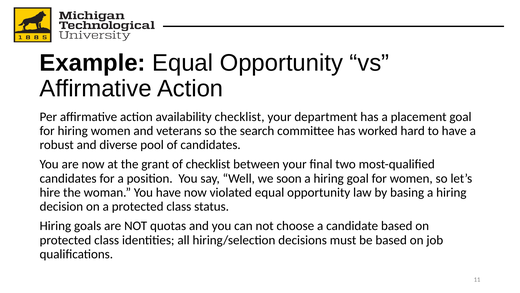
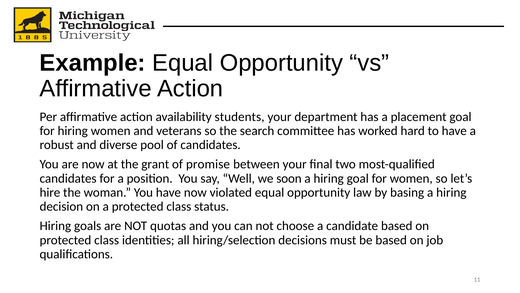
availability checklist: checklist -> students (240, 117)
of checklist: checklist -> promise (208, 164)
